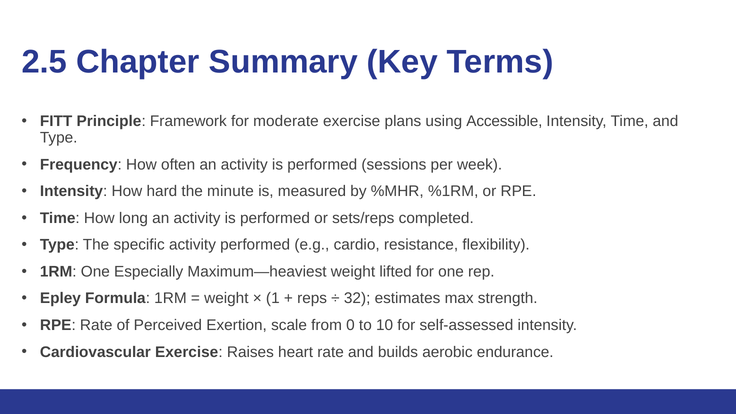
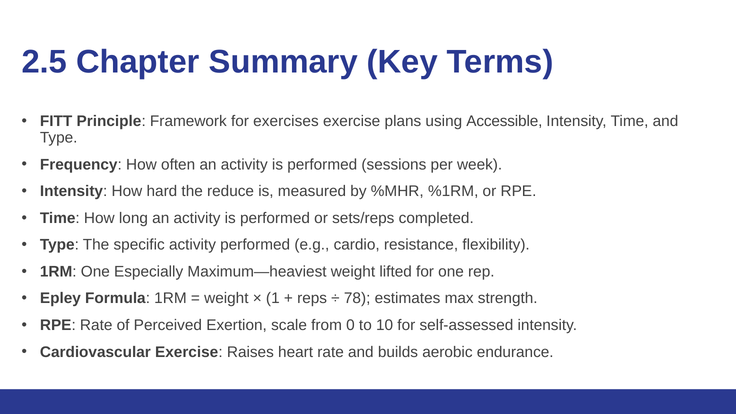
moderate: moderate -> exercises (286, 121)
minute: minute -> reduce (231, 191)
32: 32 -> 78 (357, 298)
